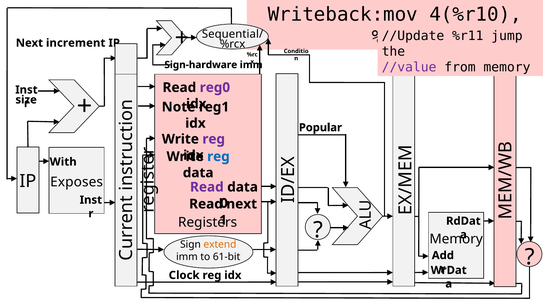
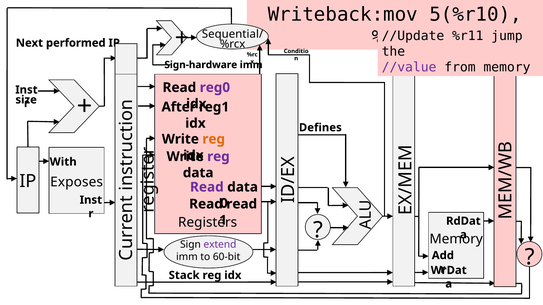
4(%r10: 4(%r10 -> 5(%r10 (476, 14)
increment: increment -> performed (76, 43)
Note: Note -> After (179, 107)
Popular: Popular -> Defines (320, 128)
reg colour: purple -> orange (214, 139)
reg colour: blue -> purple (218, 157)
Read next: next -> read (242, 204)
extend colour: orange -> purple (220, 245)
61-bit: 61-bit -> 60-bit (227, 257)
Clock: Clock -> Stack (184, 276)
